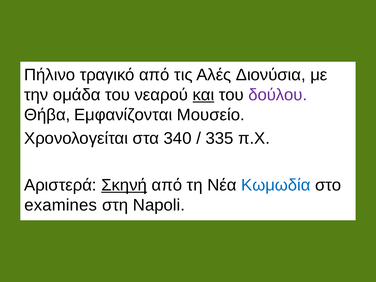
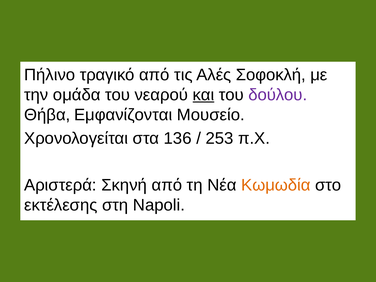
Διονύσια: Διονύσια -> Σοφοκλή (271, 75)
340: 340 -> 136 (178, 138)
335: 335 -> 253 (219, 138)
Σκηνή underline: present -> none (124, 185)
Κωμωδία colour: blue -> orange (276, 185)
examines: examines -> εκτέλεσης (61, 205)
